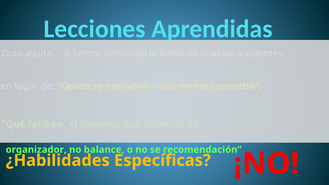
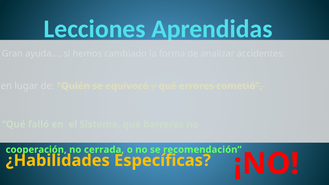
organizador: organizador -> cooperación (36, 150)
balance: balance -> cerrada (104, 150)
